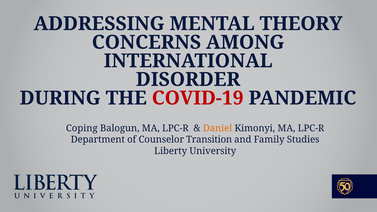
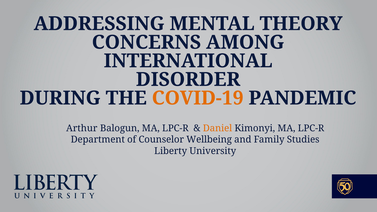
COVID-19 colour: red -> orange (198, 98)
Coping: Coping -> Arthur (82, 128)
Transition: Transition -> Wellbeing (209, 140)
